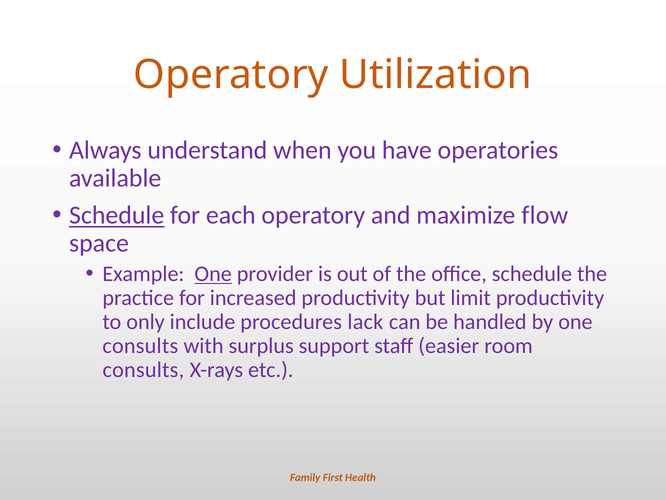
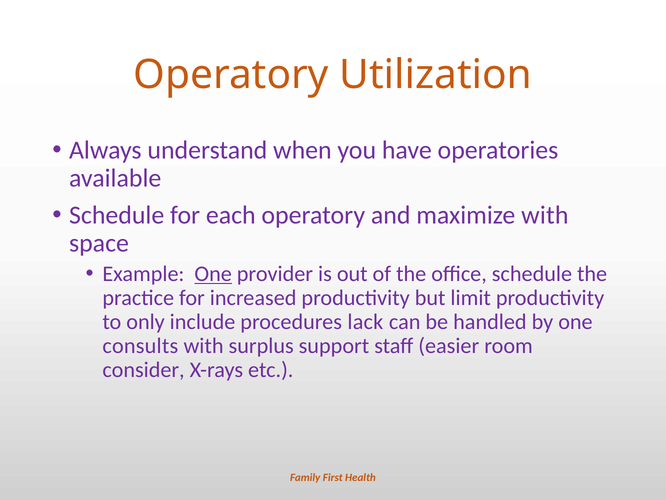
Schedule underline: present -> none (117, 215)
maximize flow: flow -> with (545, 215)
consults: consults -> consider (144, 370)
